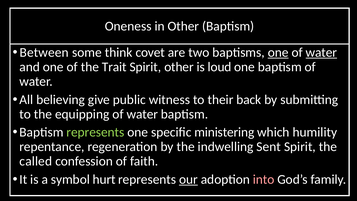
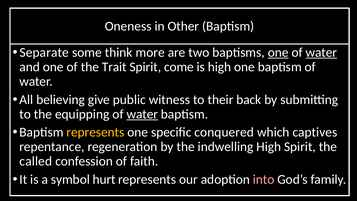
Between: Between -> Separate (44, 52)
covet: covet -> more (150, 52)
Spirit other: other -> come (179, 67)
is loud: loud -> high (220, 67)
water underline: none -> present (142, 114)
represents colour: light green -> yellow (95, 132)
ministering: ministering -> conquered (224, 132)
humility: humility -> captives (315, 132)
indwelling Sent: Sent -> High (269, 147)
our underline: present -> none (188, 179)
